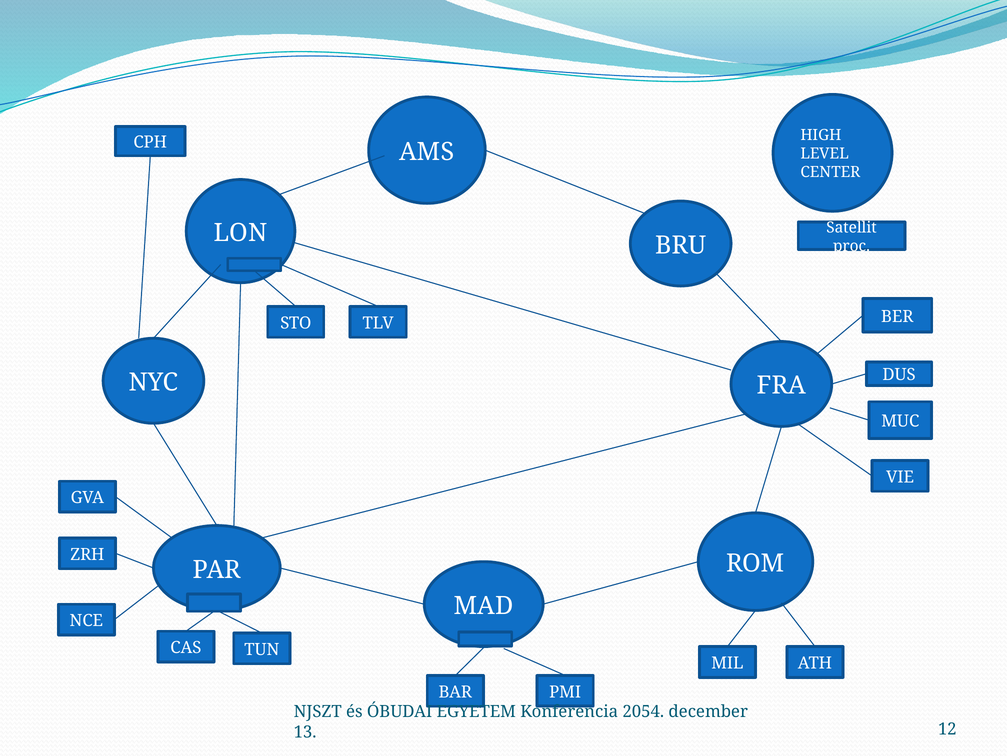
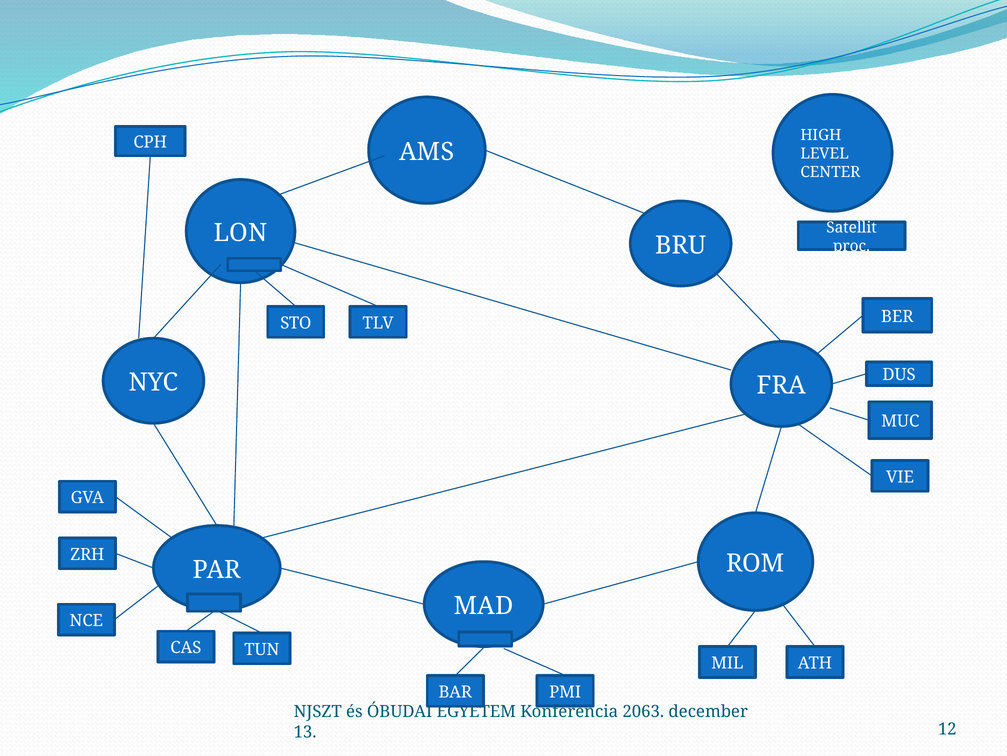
2054: 2054 -> 2063 (643, 711)
